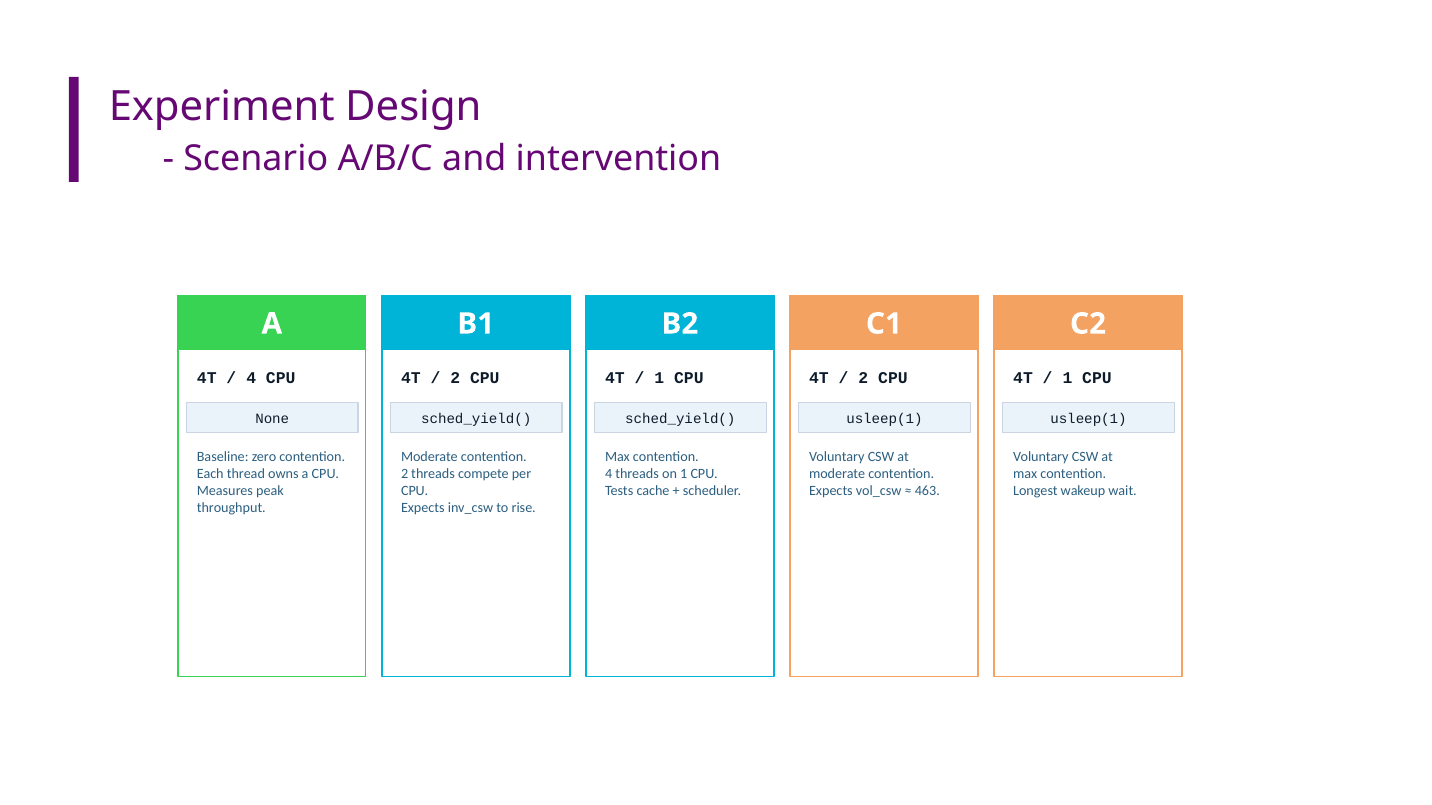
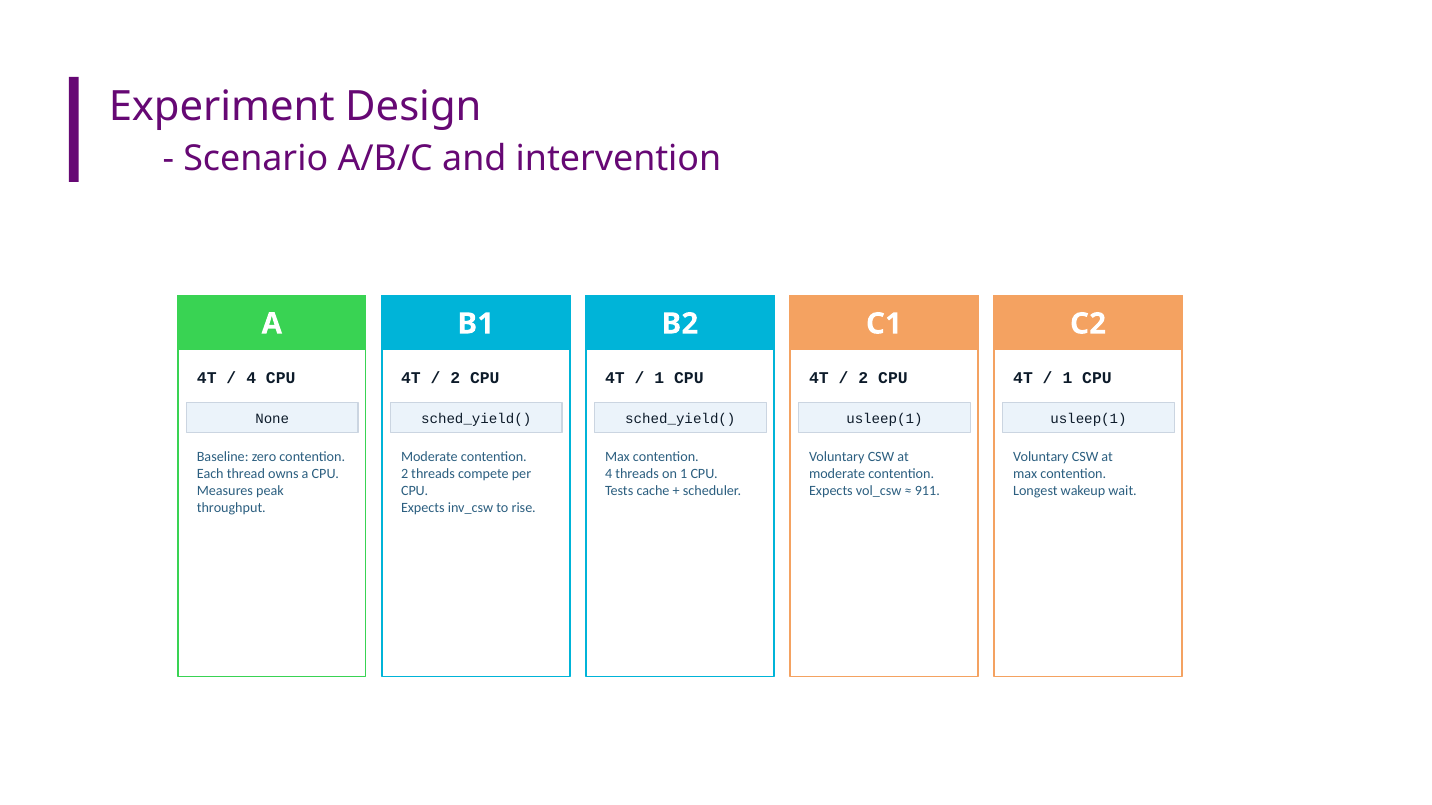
463: 463 -> 911 (927, 491)
